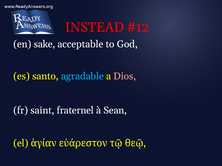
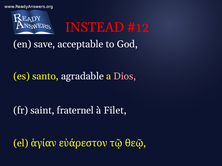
sake: sake -> save (44, 44)
agradable colour: light blue -> white (82, 76)
Sean: Sean -> Filet (115, 111)
